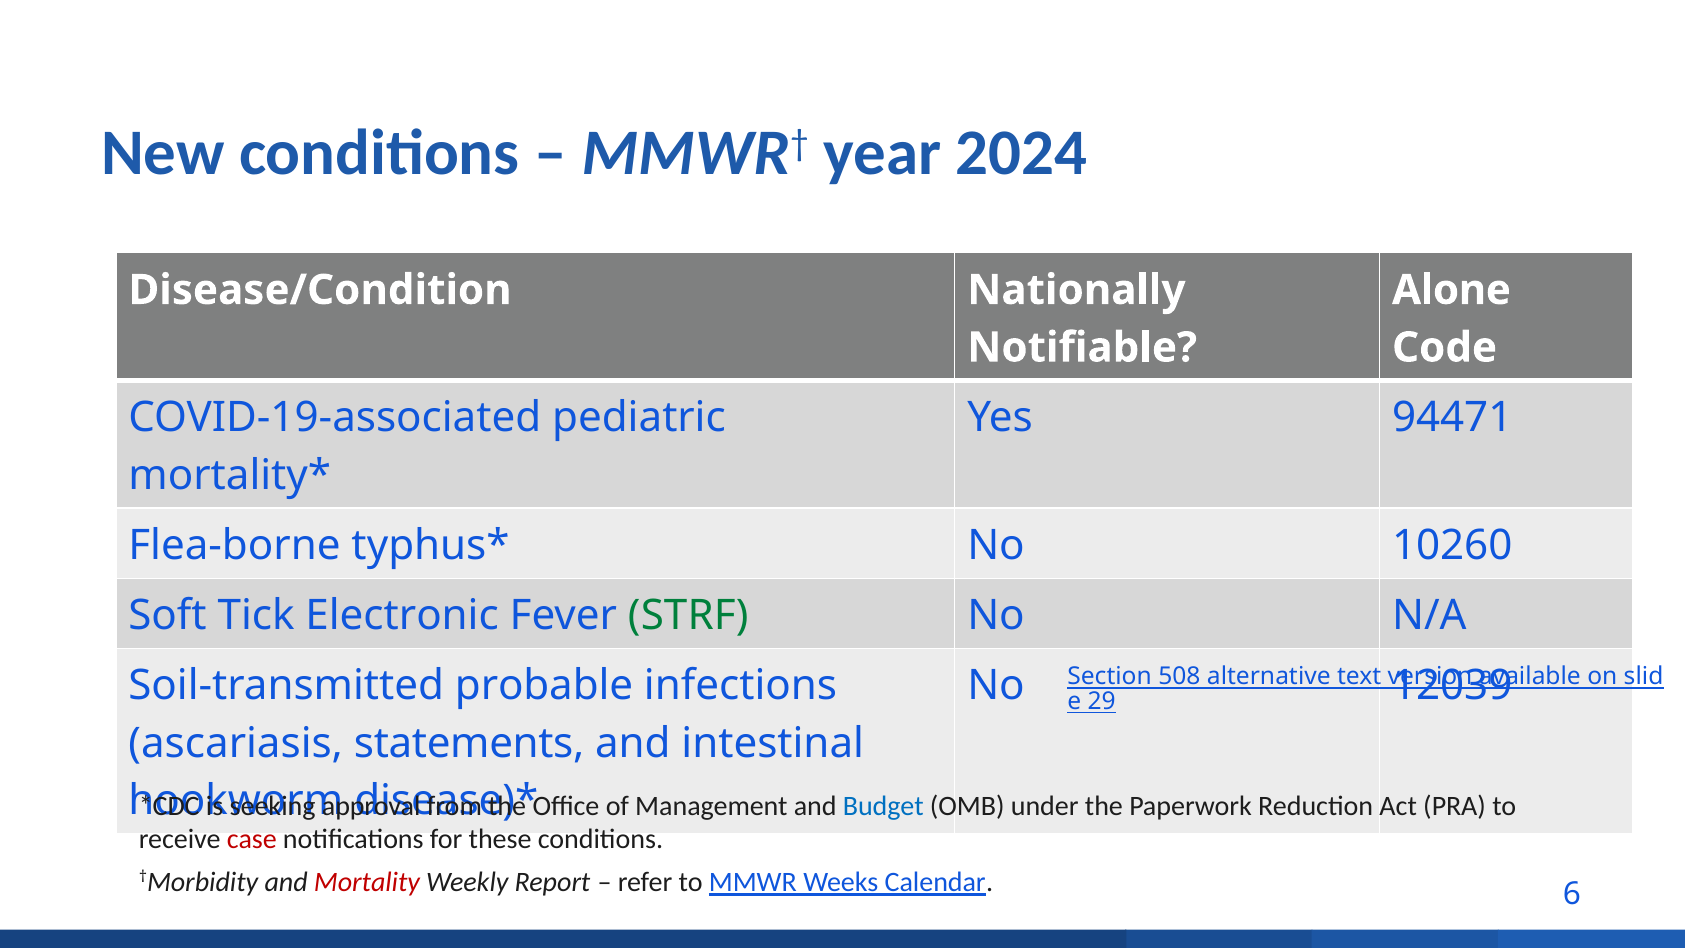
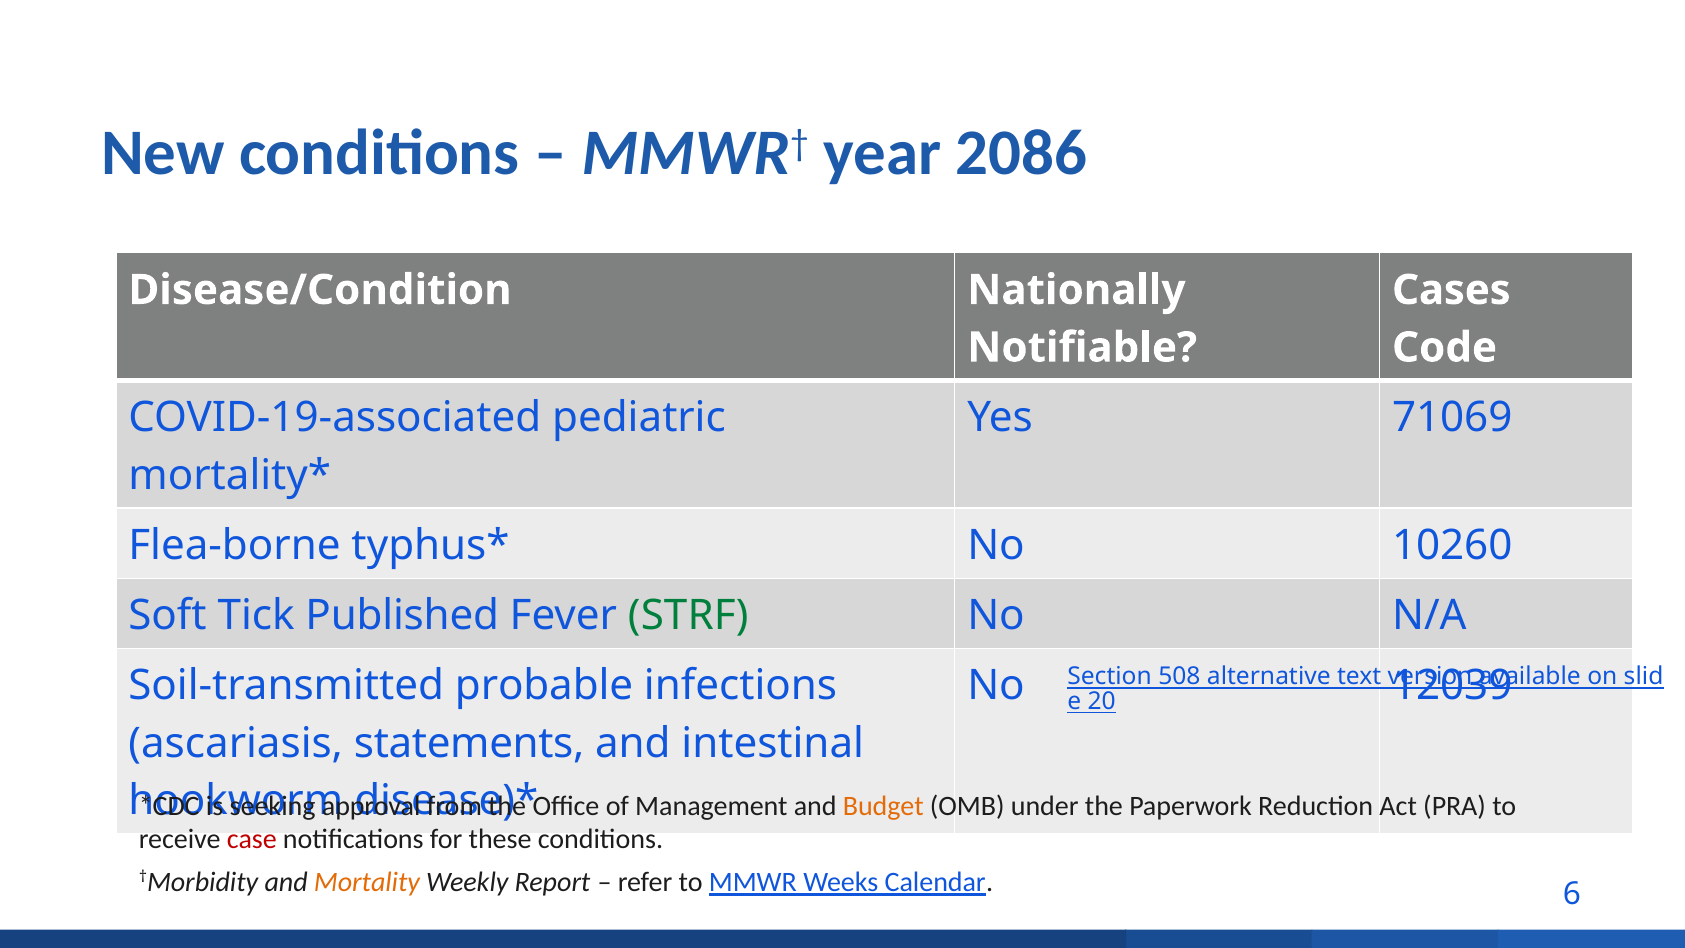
2024: 2024 -> 2086 (1022, 153)
Alone: Alone -> Cases (1451, 290)
94471: 94471 -> 71069 (1452, 418)
Electronic: Electronic -> Published (402, 616)
29: 29 -> 20 (1102, 701)
Budget colour: blue -> orange (883, 806)
Mortality colour: red -> orange (367, 882)
